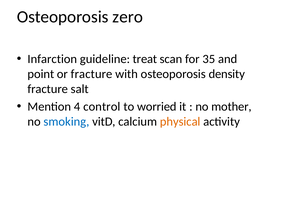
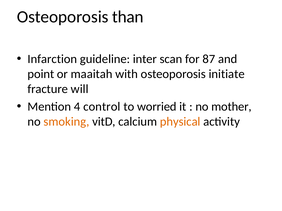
zero: zero -> than (128, 17)
treat: treat -> inter (145, 59)
35: 35 -> 87 (209, 59)
or fracture: fracture -> maaitah (92, 74)
density: density -> initiate (227, 74)
salt: salt -> will (80, 89)
smoking colour: blue -> orange (66, 122)
